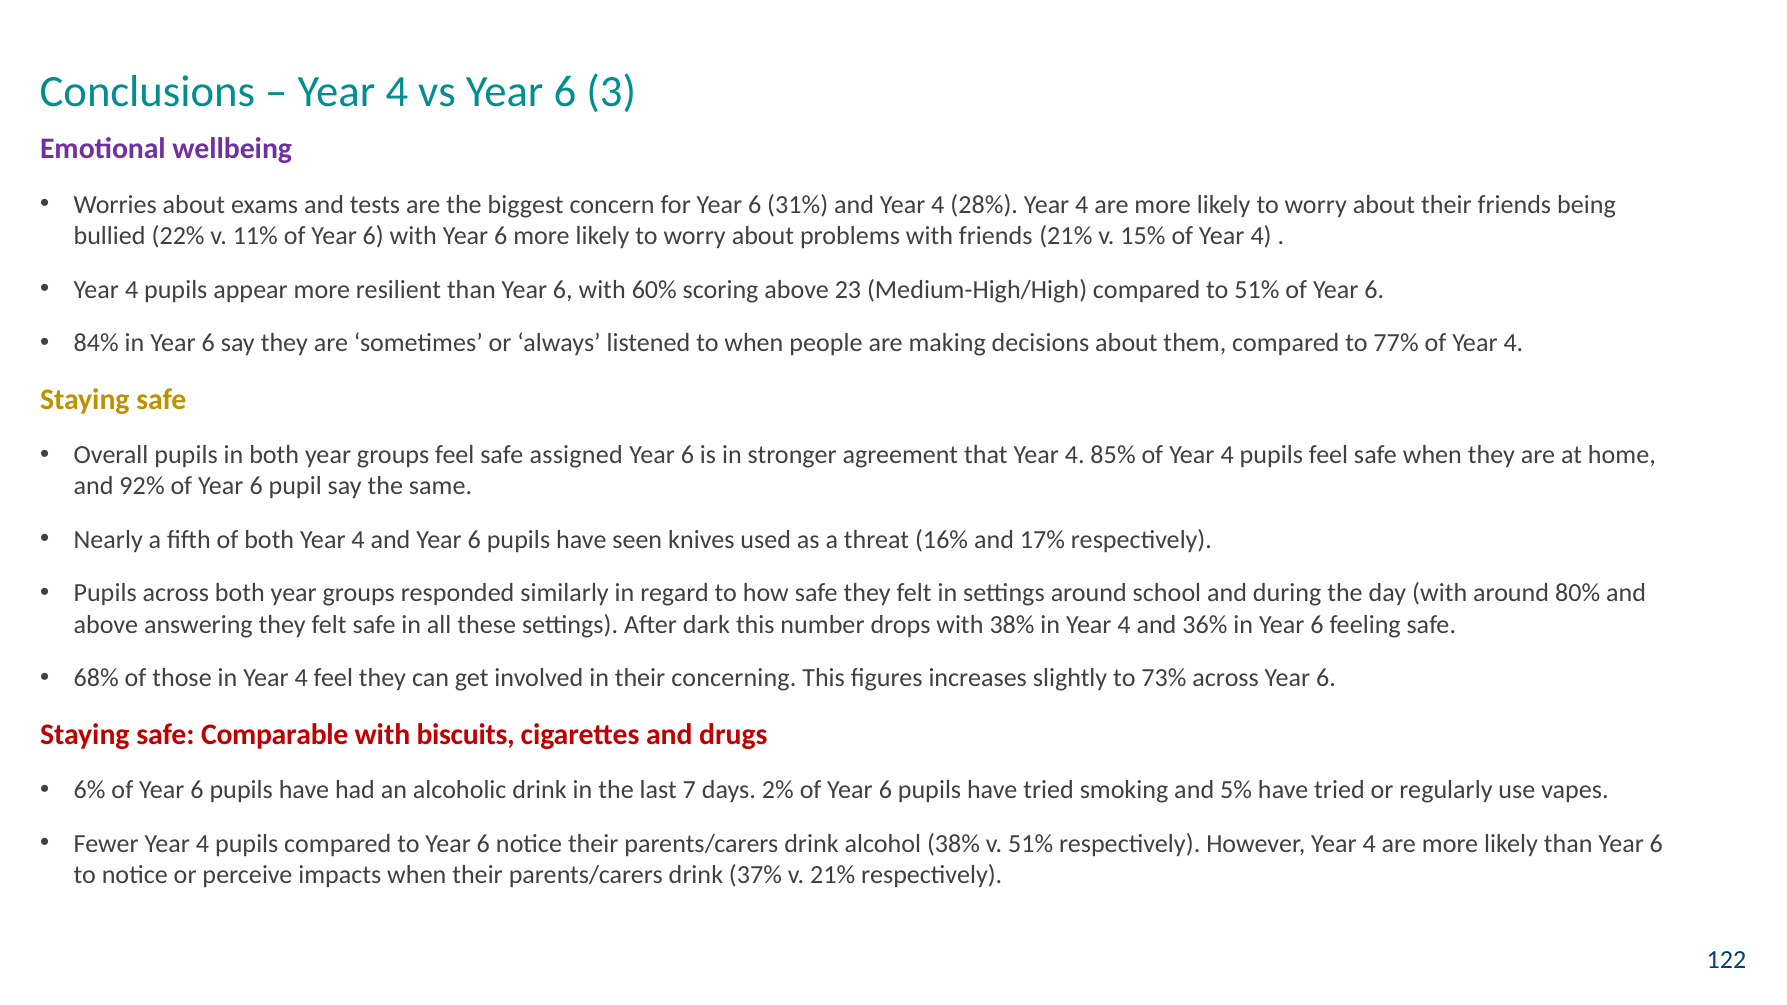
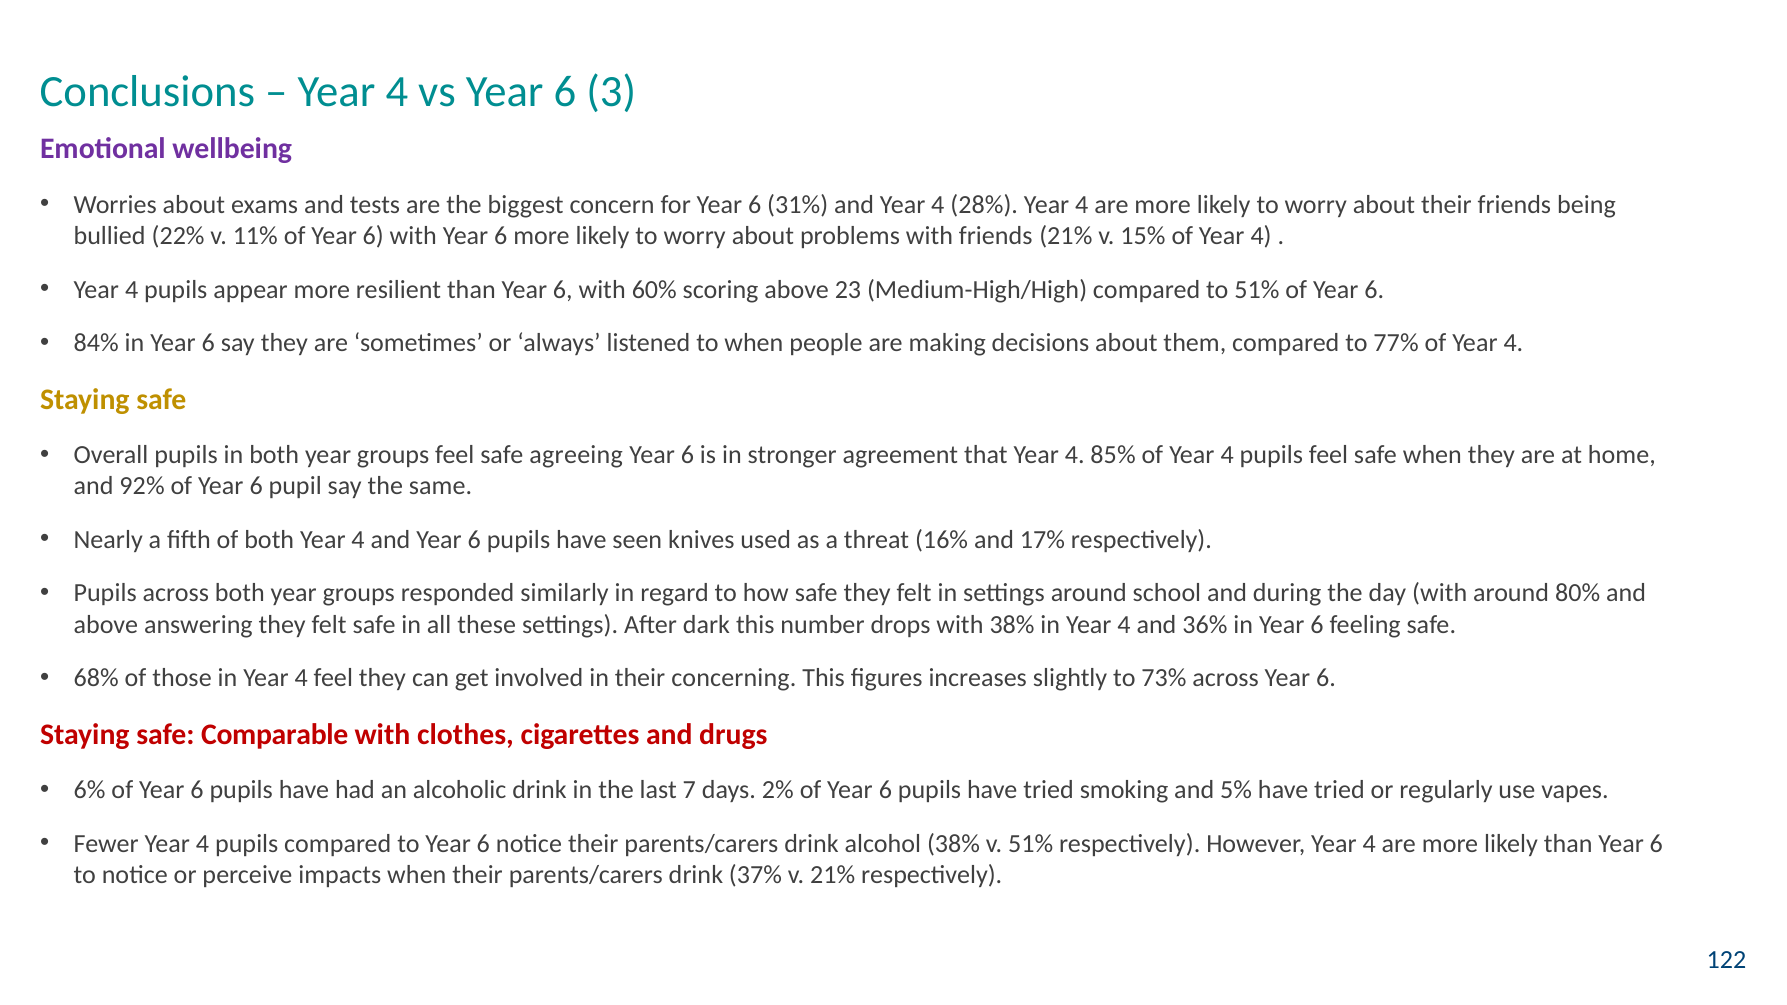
assigned: assigned -> agreeing (576, 455)
biscuits: biscuits -> clothes (465, 735)
